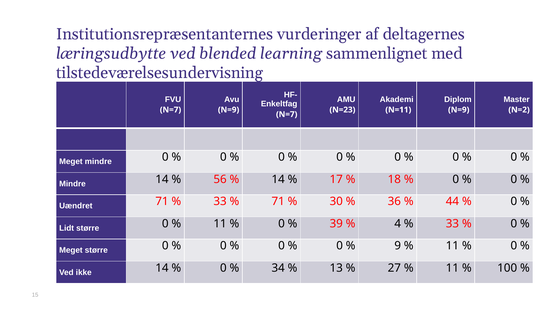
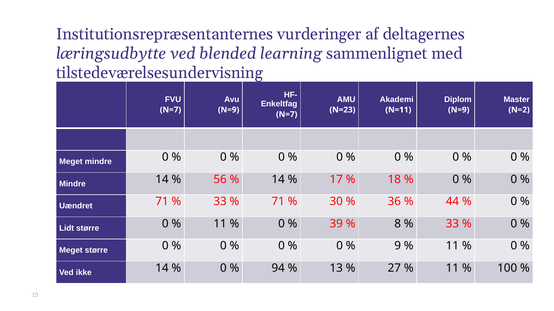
4: 4 -> 8 (398, 224)
34: 34 -> 94 (278, 268)
